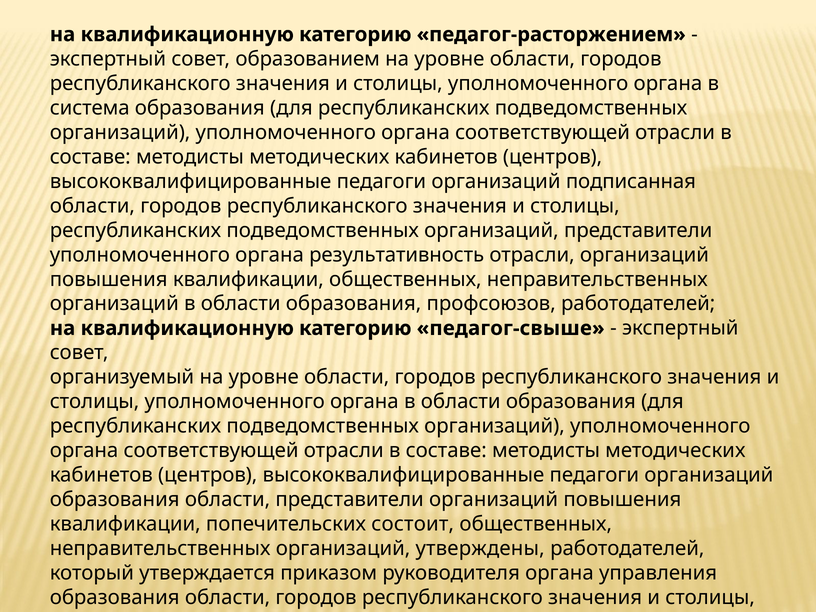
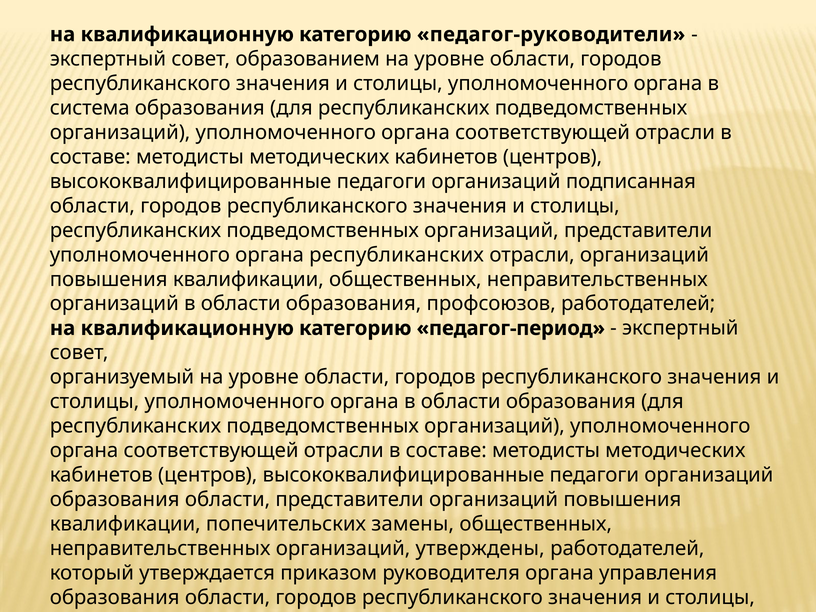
педагог-расторжением: педагог-расторжением -> педагог-руководители (551, 34)
органа результативность: результативность -> республиканских (397, 255)
педагог-свыше: педагог-свыше -> педагог-период (511, 328)
состоит: состоит -> замены (413, 524)
